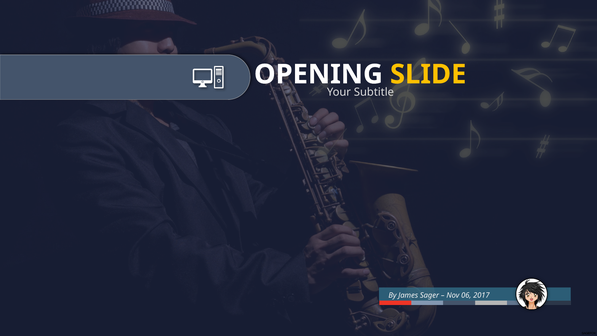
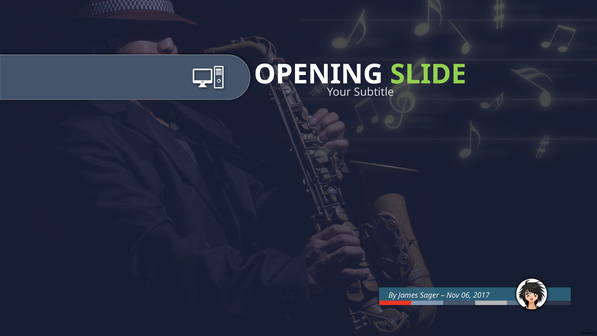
SLIDE colour: yellow -> light green (428, 74)
